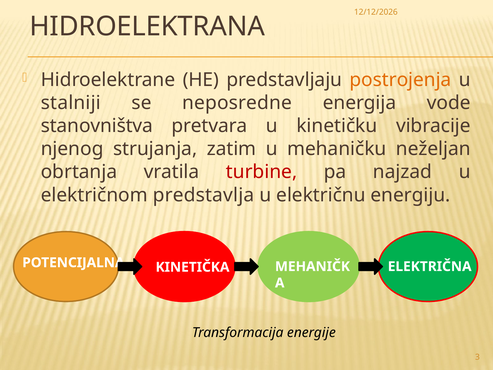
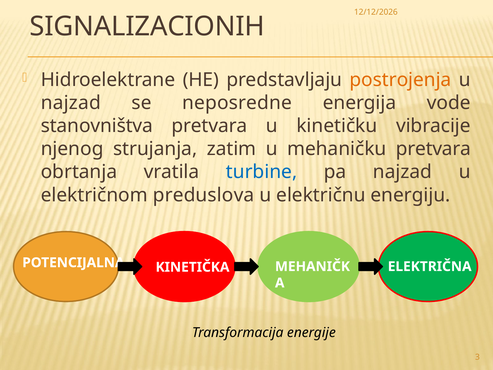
HIDROELEKTRANA: HIDROELEKTRANA -> SIGNALIZACIONIH (147, 26)
stalniji: stalniji -> najzad (71, 103)
mehaničku neželjan: neželjan -> pretvara (433, 149)
turbine colour: red -> blue (262, 172)
predstavlja: predstavlja -> preduslova (204, 195)
